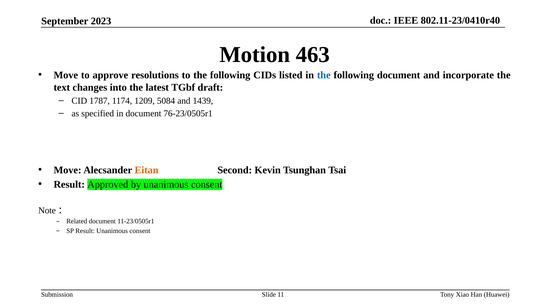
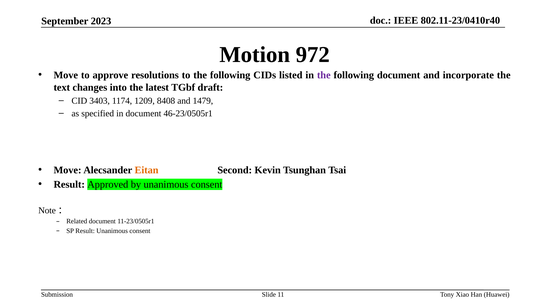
463: 463 -> 972 (313, 55)
the colour: blue -> purple (324, 75)
1787: 1787 -> 3403 (100, 101)
5084: 5084 -> 8408 (166, 101)
1439: 1439 -> 1479 (203, 101)
76-23/0505r1: 76-23/0505r1 -> 46-23/0505r1 (188, 113)
